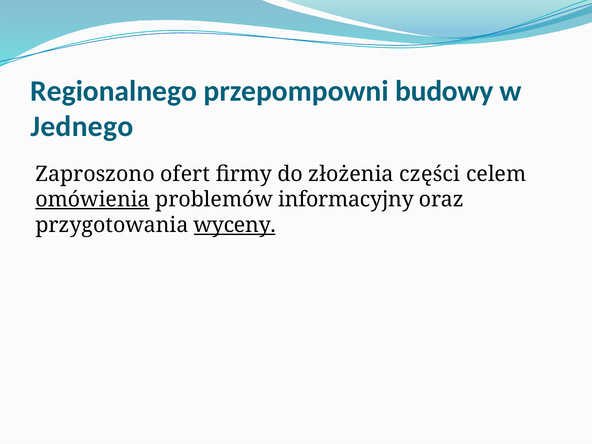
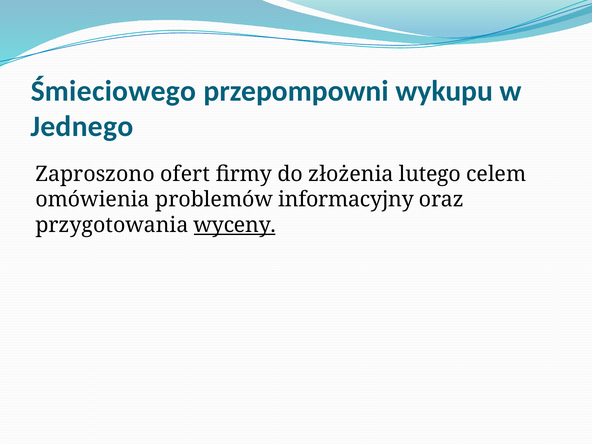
Regionalnego: Regionalnego -> Śmieciowego (113, 91)
budowy: budowy -> wykupu (444, 91)
części: części -> lutego (430, 174)
omówienia underline: present -> none (93, 200)
